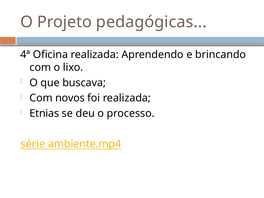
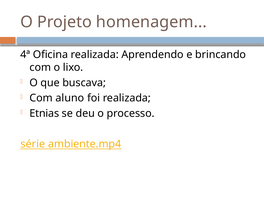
pedagógicas: pedagógicas -> homenagem (151, 22)
novos: novos -> aluno (70, 98)
